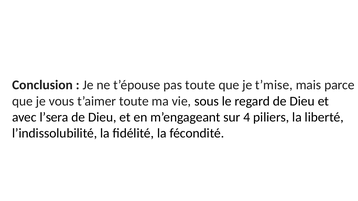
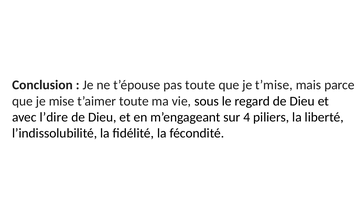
vous: vous -> mise (62, 101)
l’sera: l’sera -> l’dire (54, 117)
